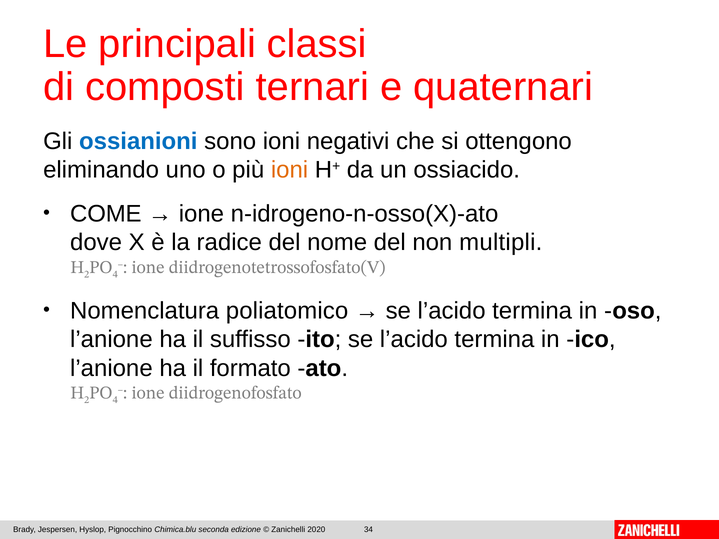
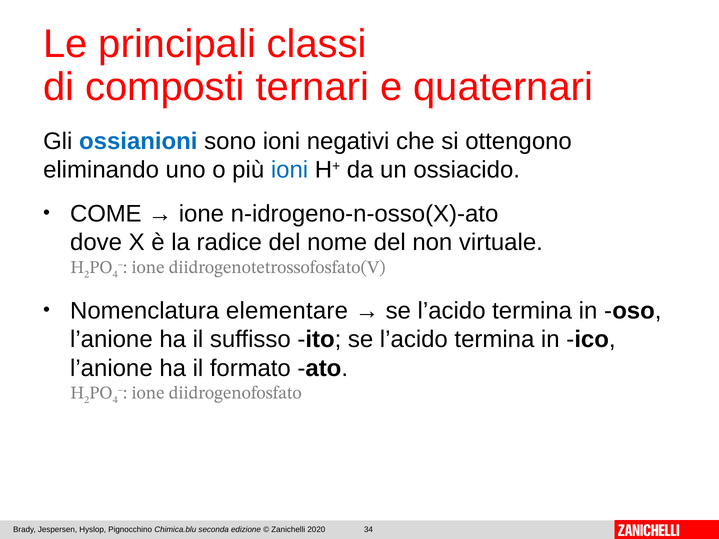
ioni colour: orange -> blue (290, 170)
multipli: multipli -> virtuale (501, 243)
poliatomico: poliatomico -> elementare (287, 311)
